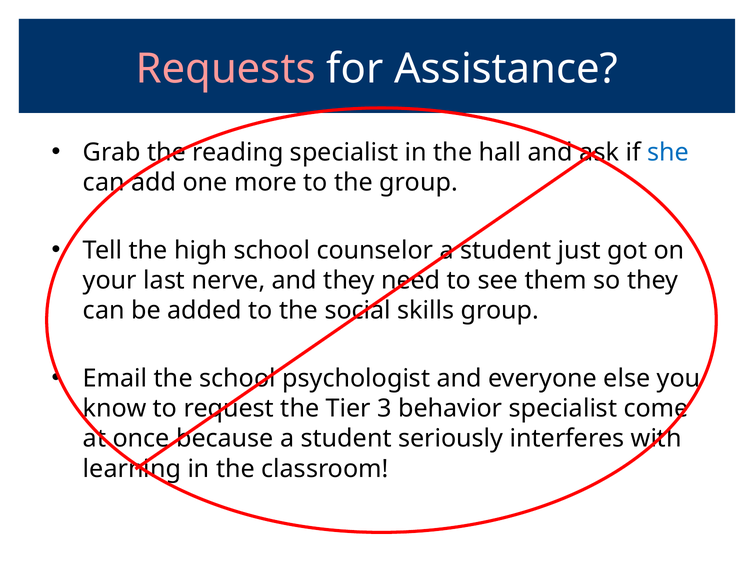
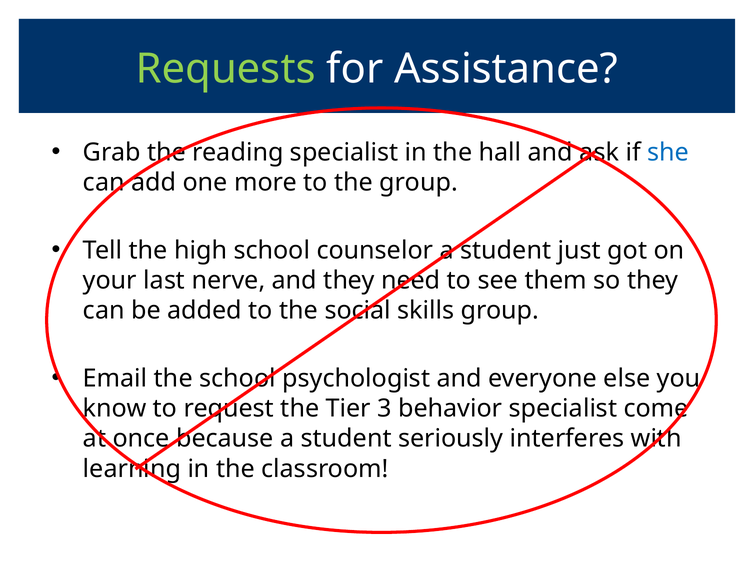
Requests colour: pink -> light green (226, 69)
